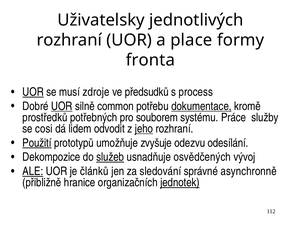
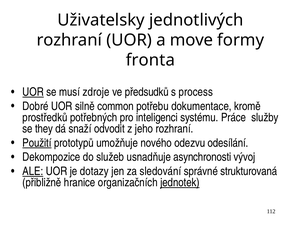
place: place -> move (192, 40)
UOR underline: present -> none (62, 106)
dokumentace underline: present -> none (201, 106)
souborem: souborem -> inteligenci (157, 117)
cosi: cosi -> they (44, 129)
lidem: lidem -> snaží (80, 129)
jeho underline: present -> none (144, 129)
zvyšuje: zvyšuje -> nového (156, 143)
služeb underline: present -> none (110, 157)
osvědčených: osvědčených -> asynchronosti (202, 157)
článků: článků -> dotazy (94, 171)
asynchronně: asynchronně -> strukturovaná (249, 171)
